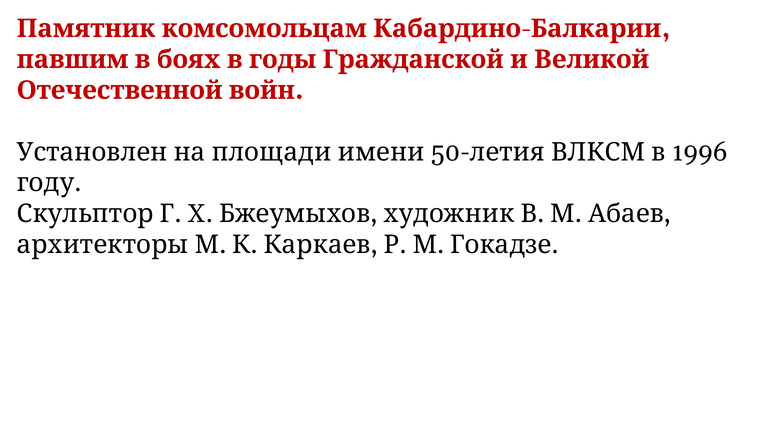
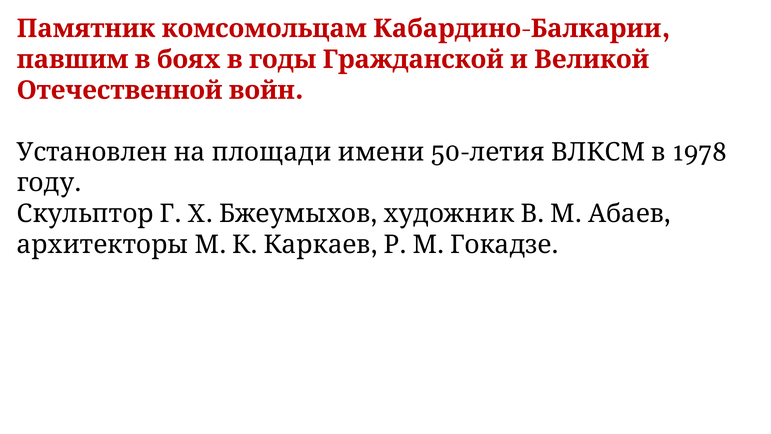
1996: 1996 -> 1978 (700, 152)
